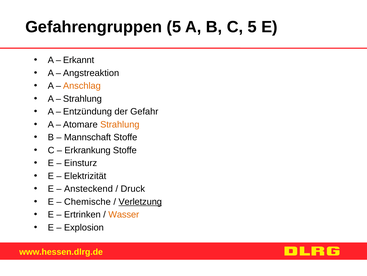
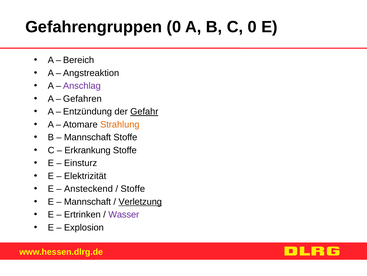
Gefahrengruppen 5: 5 -> 0 (174, 27)
C 5: 5 -> 0 (252, 27)
Erkannt: Erkannt -> Bereich (79, 60)
Anschlag colour: orange -> purple (82, 86)
Strahlung: Strahlung -> Gefahren (82, 99)
Gefahr underline: none -> present (144, 111)
Druck: Druck -> Stoffe (133, 188)
Chemische: Chemische -> Mannschaft (88, 201)
Wasser colour: orange -> purple (124, 214)
